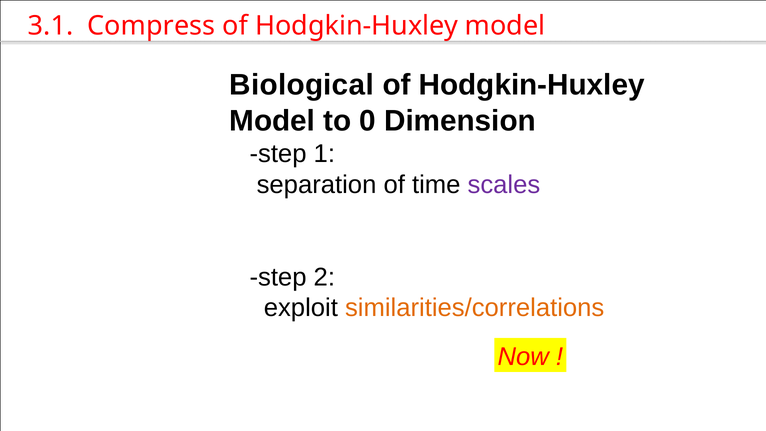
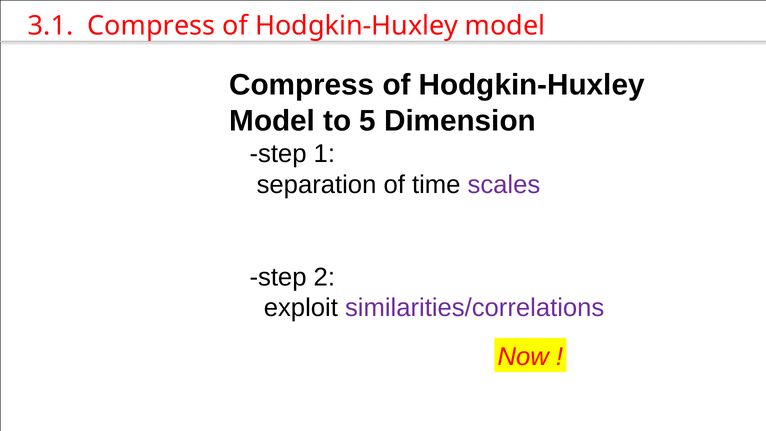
Biological: Biological -> Compress (302, 85)
0: 0 -> 5 (368, 121)
similarities/correlations colour: orange -> purple (475, 308)
